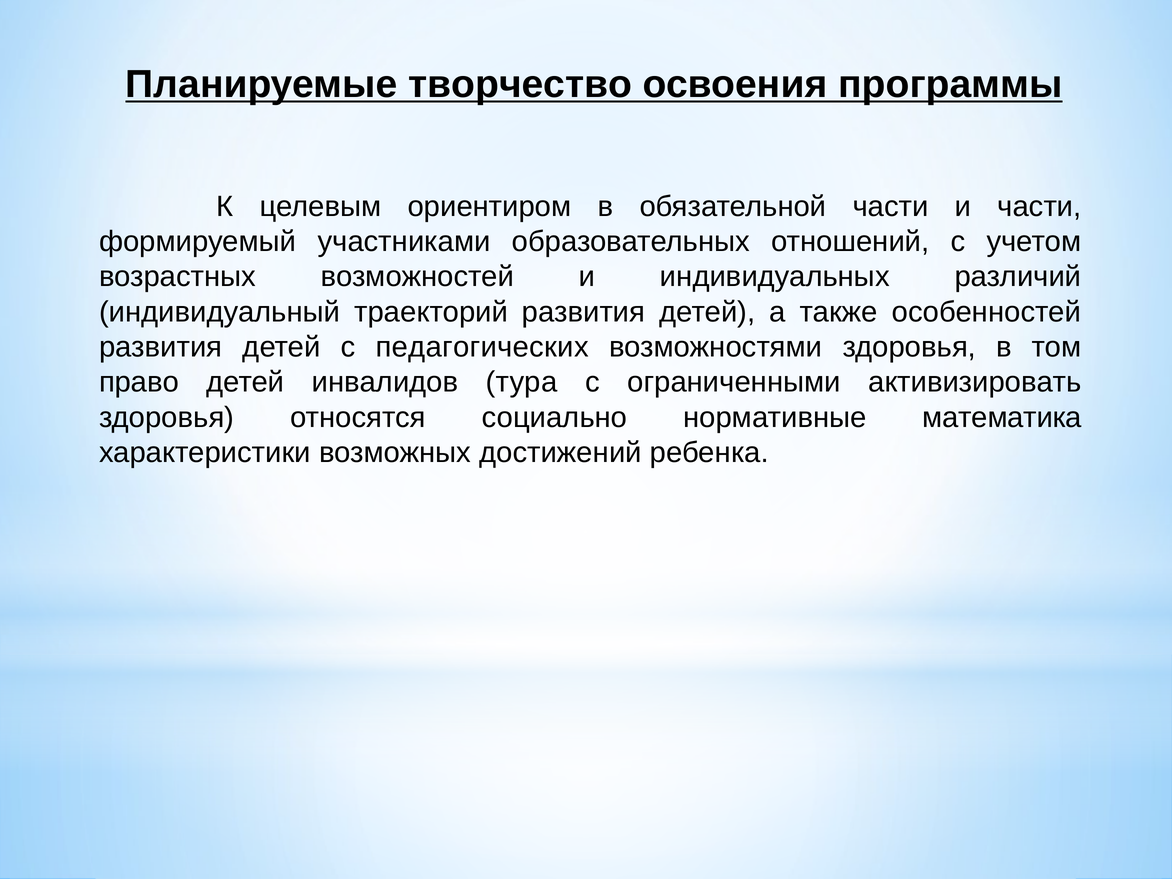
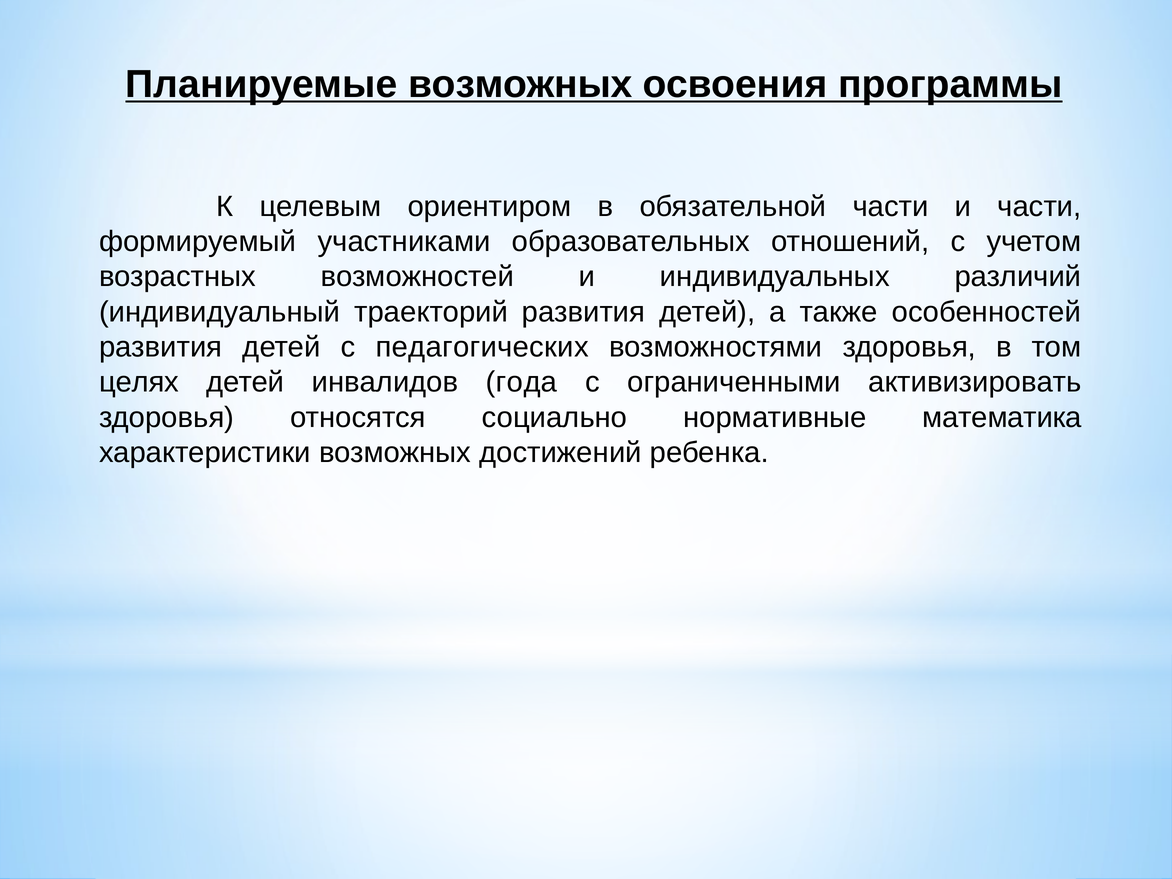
Планируемые творчество: творчество -> возможных (520, 84)
право: право -> целях (139, 382)
тура: тура -> года (522, 382)
